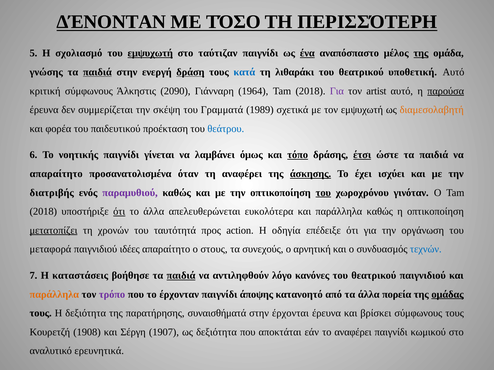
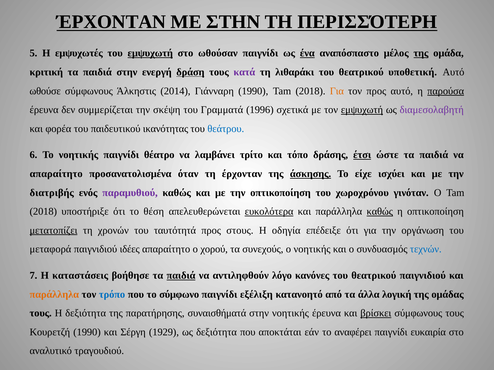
ΔΈΝΟΝΤΑΝ: ΔΈΝΟΝΤΑΝ -> ΈΡΧΟΝΤΑΝ (111, 22)
ΜΕ ΤΌΣΟ: ΤΌΣΟ -> ΣΤΗΝ (233, 22)
σχολιασμό: σχολιασμό -> εμψυχωτές (79, 53)
ταύτιζαν: ταύτιζαν -> ωθούσαν (218, 53)
γνώσης: γνώσης -> κριτική (46, 72)
παιδιά underline: present -> none (97, 72)
κατά colour: blue -> purple (244, 72)
κριτική: κριτική -> ωθούσε (45, 91)
2090: 2090 -> 2014 (175, 91)
Γιάνναρη 1964: 1964 -> 1990 (253, 91)
Για colour: purple -> orange (337, 91)
τον artist: artist -> προς (376, 91)
1989: 1989 -> 1996 (260, 110)
εμψυχωτή underline: none -> present (362, 110)
διαμεσολαβητή colour: orange -> purple (432, 110)
προέκταση: προέκταση -> ικανότητας (166, 129)
γίνεται: γίνεται -> θέατρο (159, 155)
όμως: όμως -> τρίτο (251, 155)
τόπο underline: present -> none (298, 155)
τη αναφέρει: αναφέρει -> έρχονταν (242, 174)
έχει: έχει -> είχε (363, 174)
του underline: present -> none (323, 193)
ότι underline: present -> none (119, 212)
το άλλα: άλλα -> θέση (154, 212)
ευκολότερα underline: none -> present (269, 212)
καθώς underline: none -> present (380, 212)
action: action -> στους (240, 231)
στους: στους -> χορού (214, 250)
ο αρνητική: αρνητική -> νοητικής (312, 250)
τρόπο colour: purple -> blue (112, 295)
έρχονταν: έρχονταν -> σύμφωνο (179, 295)
άποψης: άποψης -> εξέλιξη (256, 295)
πορεία: πορεία -> λογική (397, 295)
ομάδας underline: present -> none (448, 295)
στην έρχονται: έρχονται -> νοητικής (290, 314)
βρίσκει underline: none -> present (376, 314)
Κουρετζή 1908: 1908 -> 1990 (87, 332)
1907: 1907 -> 1929 (164, 332)
κωμικού: κωμικού -> ευκαιρία (428, 332)
ερευνητικά: ερευνητικά -> τραγουδιού (99, 351)
